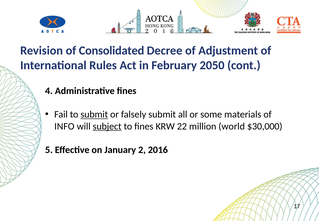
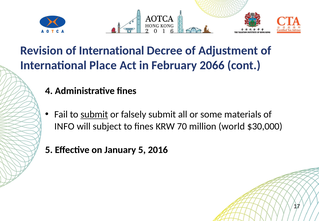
Revision of Consolidated: Consolidated -> International (112, 51)
Rules: Rules -> Place (103, 65)
2050: 2050 -> 2066 (212, 65)
subject underline: present -> none (107, 126)
22: 22 -> 70 (182, 126)
January 2: 2 -> 5 (142, 150)
